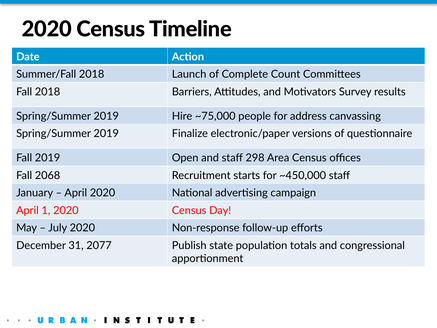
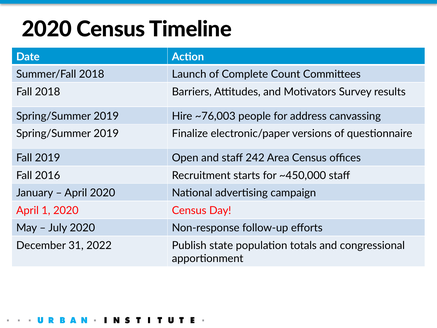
~75,000: ~75,000 -> ~76,003 (215, 116)
298: 298 -> 242 (255, 158)
2068: 2068 -> 2016 (48, 175)
2077: 2077 -> 2022 (99, 245)
